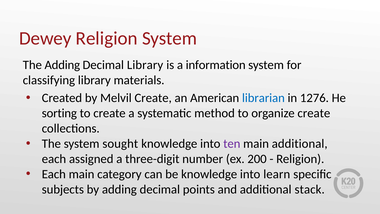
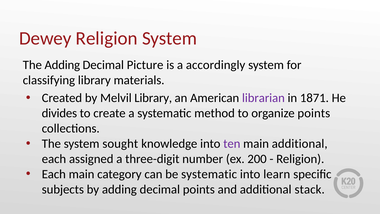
Decimal Library: Library -> Picture (145, 65)
information: information -> accordingly (216, 65)
Melvil Create: Create -> Library (153, 98)
librarian colour: blue -> purple (263, 98)
1276: 1276 -> 1871 (314, 98)
sorting: sorting -> divides (59, 113)
organize create: create -> points (314, 113)
be knowledge: knowledge -> systematic (209, 174)
